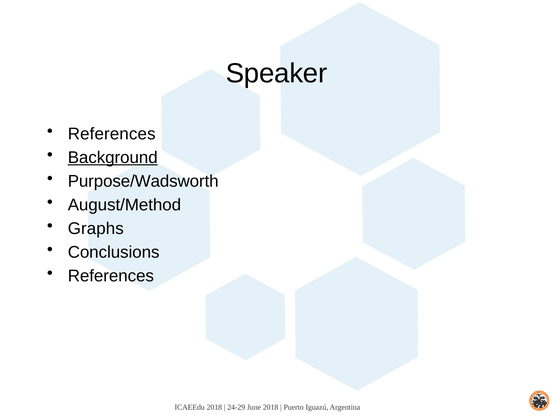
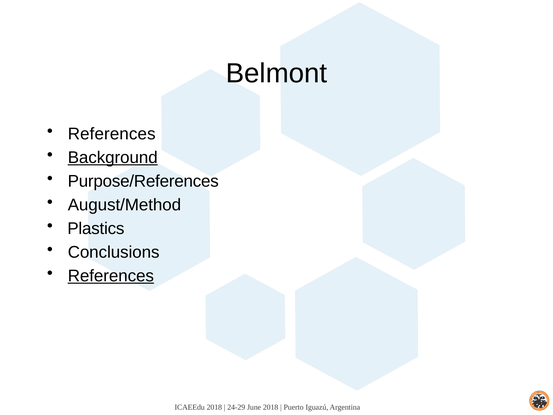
Speaker: Speaker -> Belmont (276, 73)
Purpose/Wadsworth: Purpose/Wadsworth -> Purpose/References (143, 181)
Graphs: Graphs -> Plastics (96, 228)
References underline: none -> present (111, 276)
